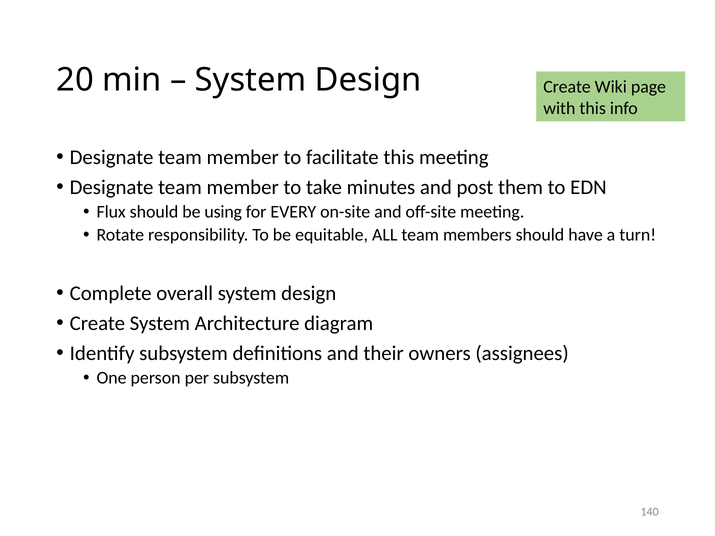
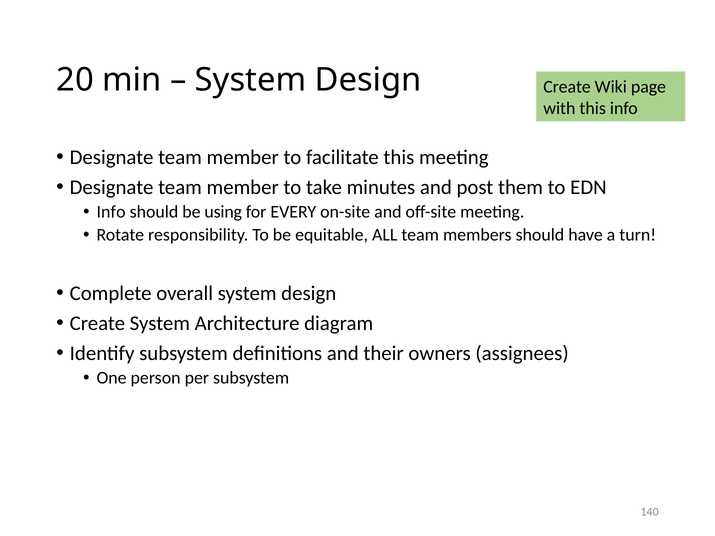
Flux: Flux -> Info (111, 212)
